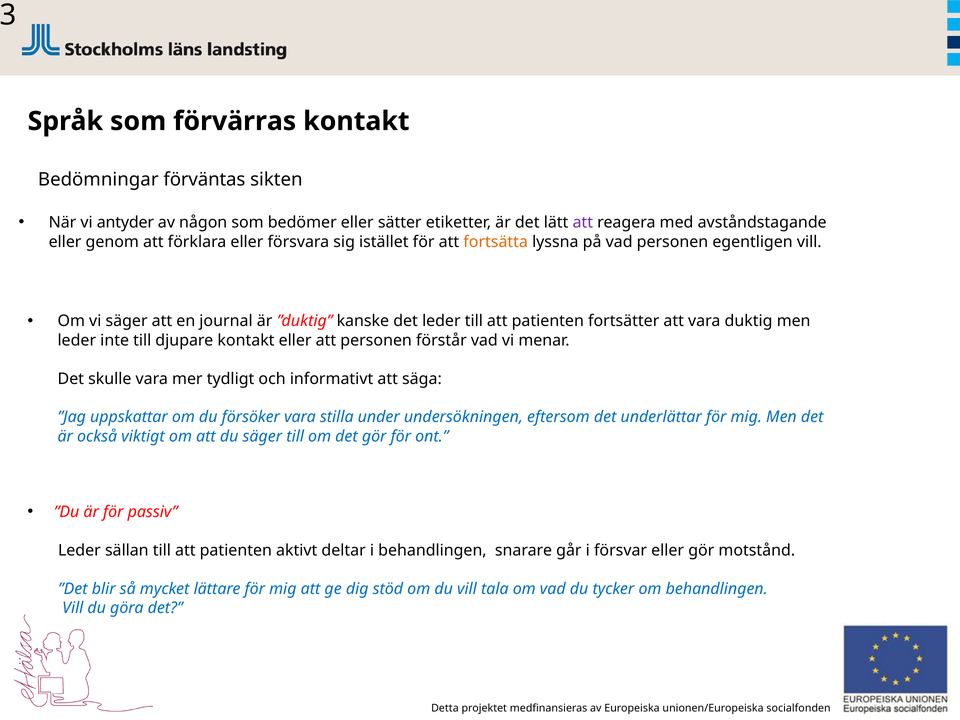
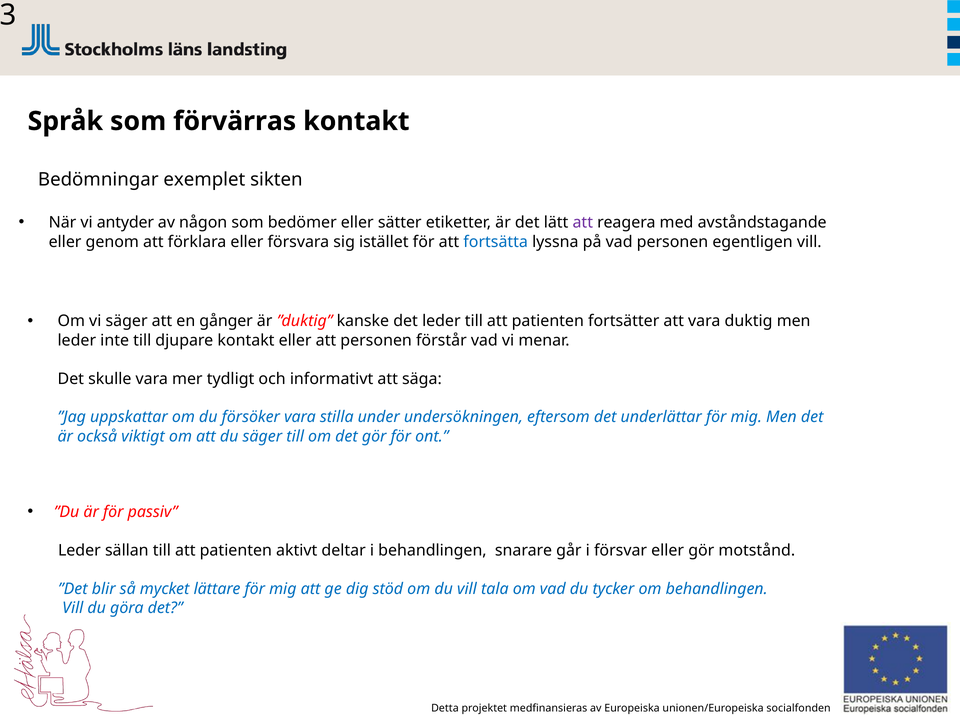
förväntas: förväntas -> exemplet (204, 180)
fortsätta colour: orange -> blue (496, 242)
journal: journal -> gånger (226, 321)
